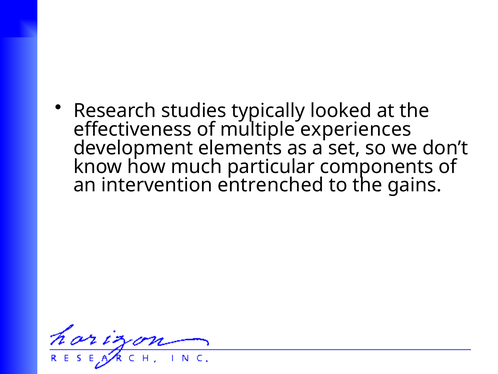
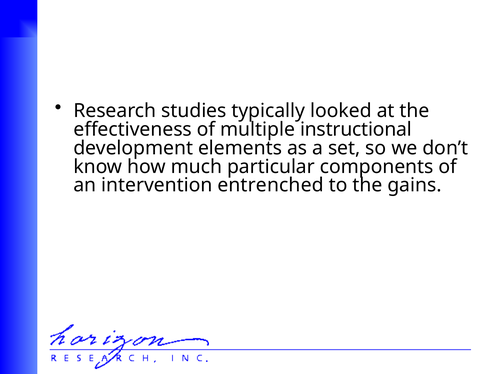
experiences: experiences -> instructional (356, 129)
